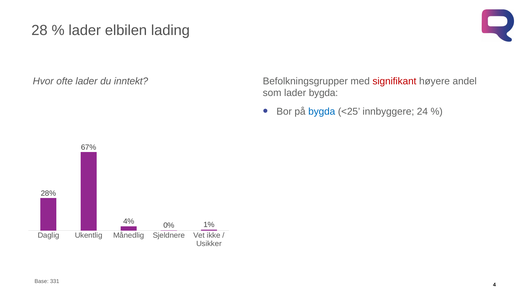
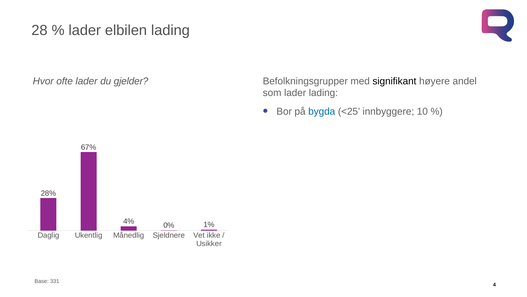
signifikant colour: red -> black (394, 81)
inntekt: inntekt -> gjelder (131, 81)
lader bygda: bygda -> lading (323, 93)
24: 24 -> 10 (422, 111)
